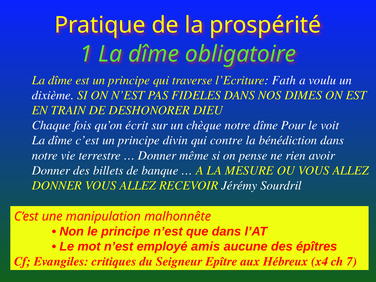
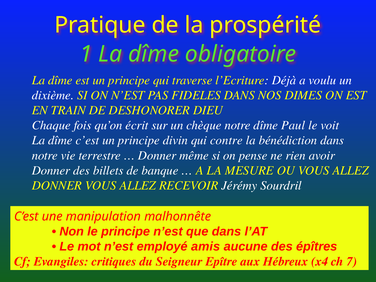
Fath: Fath -> Déjà (284, 80)
Pour: Pour -> Paul (293, 125)
